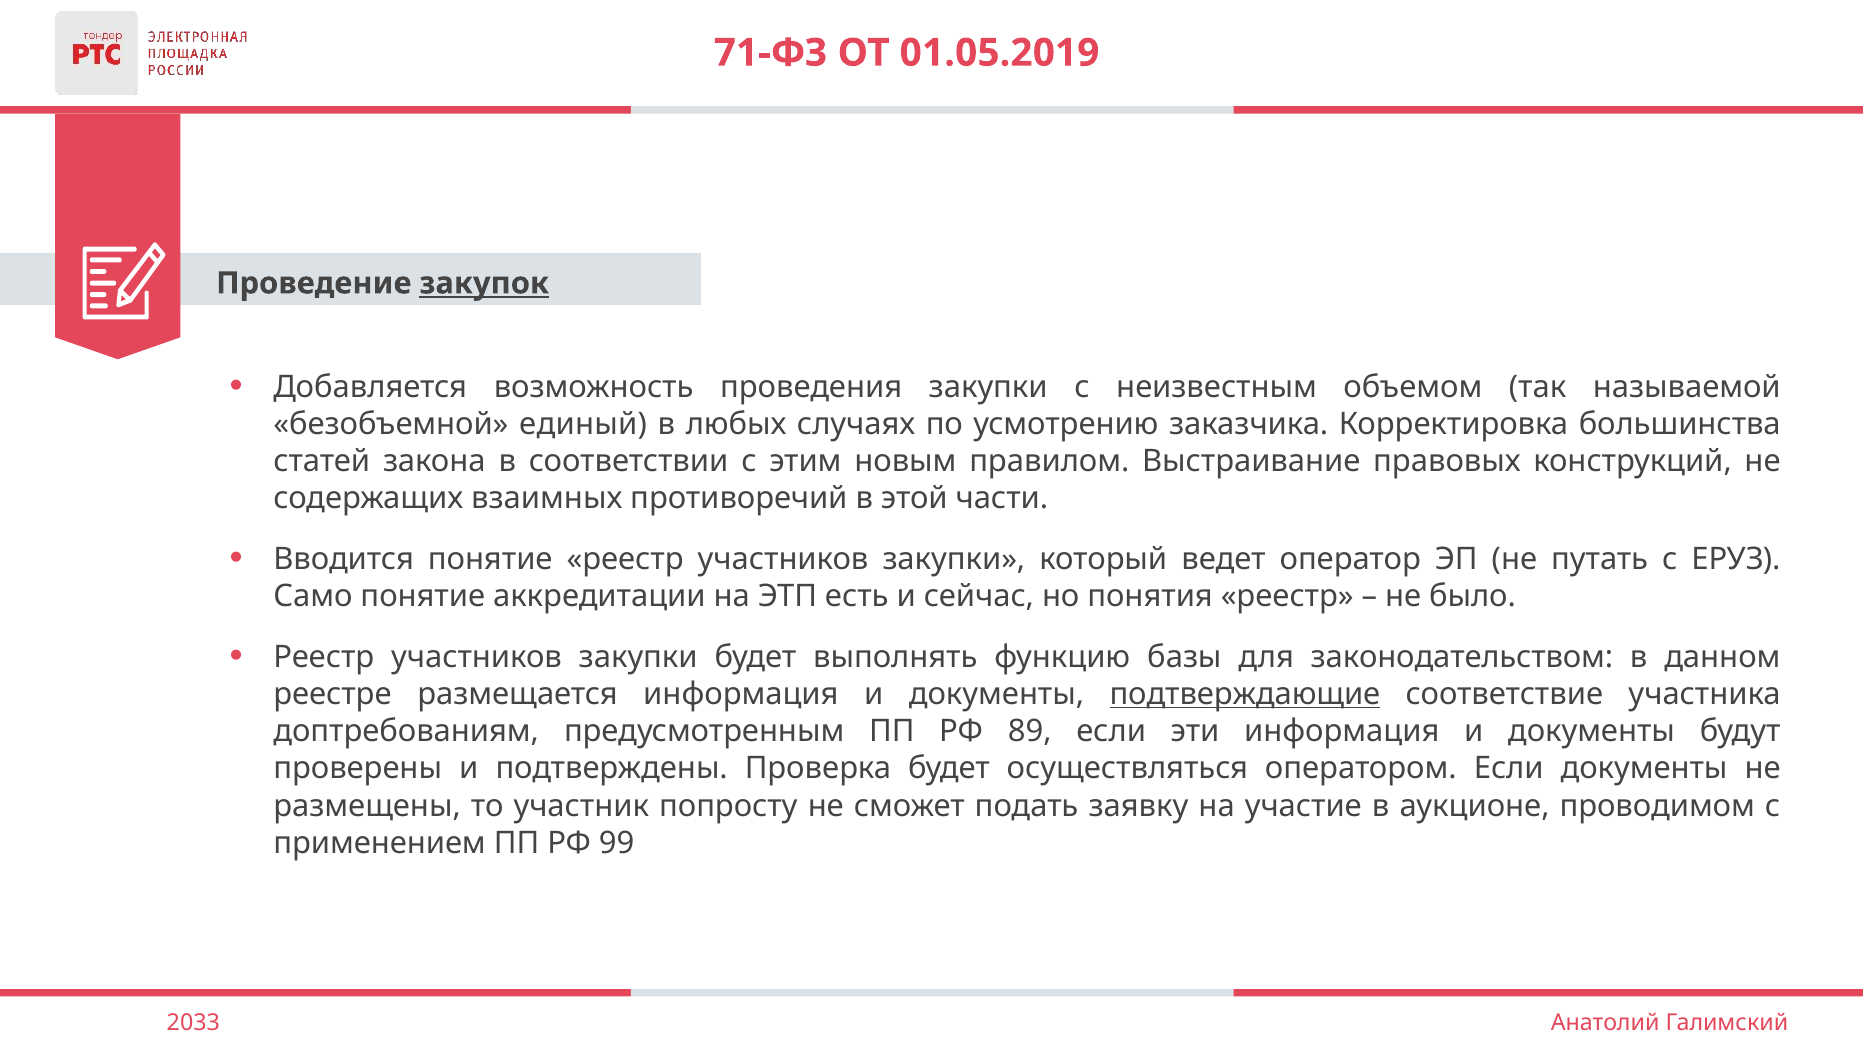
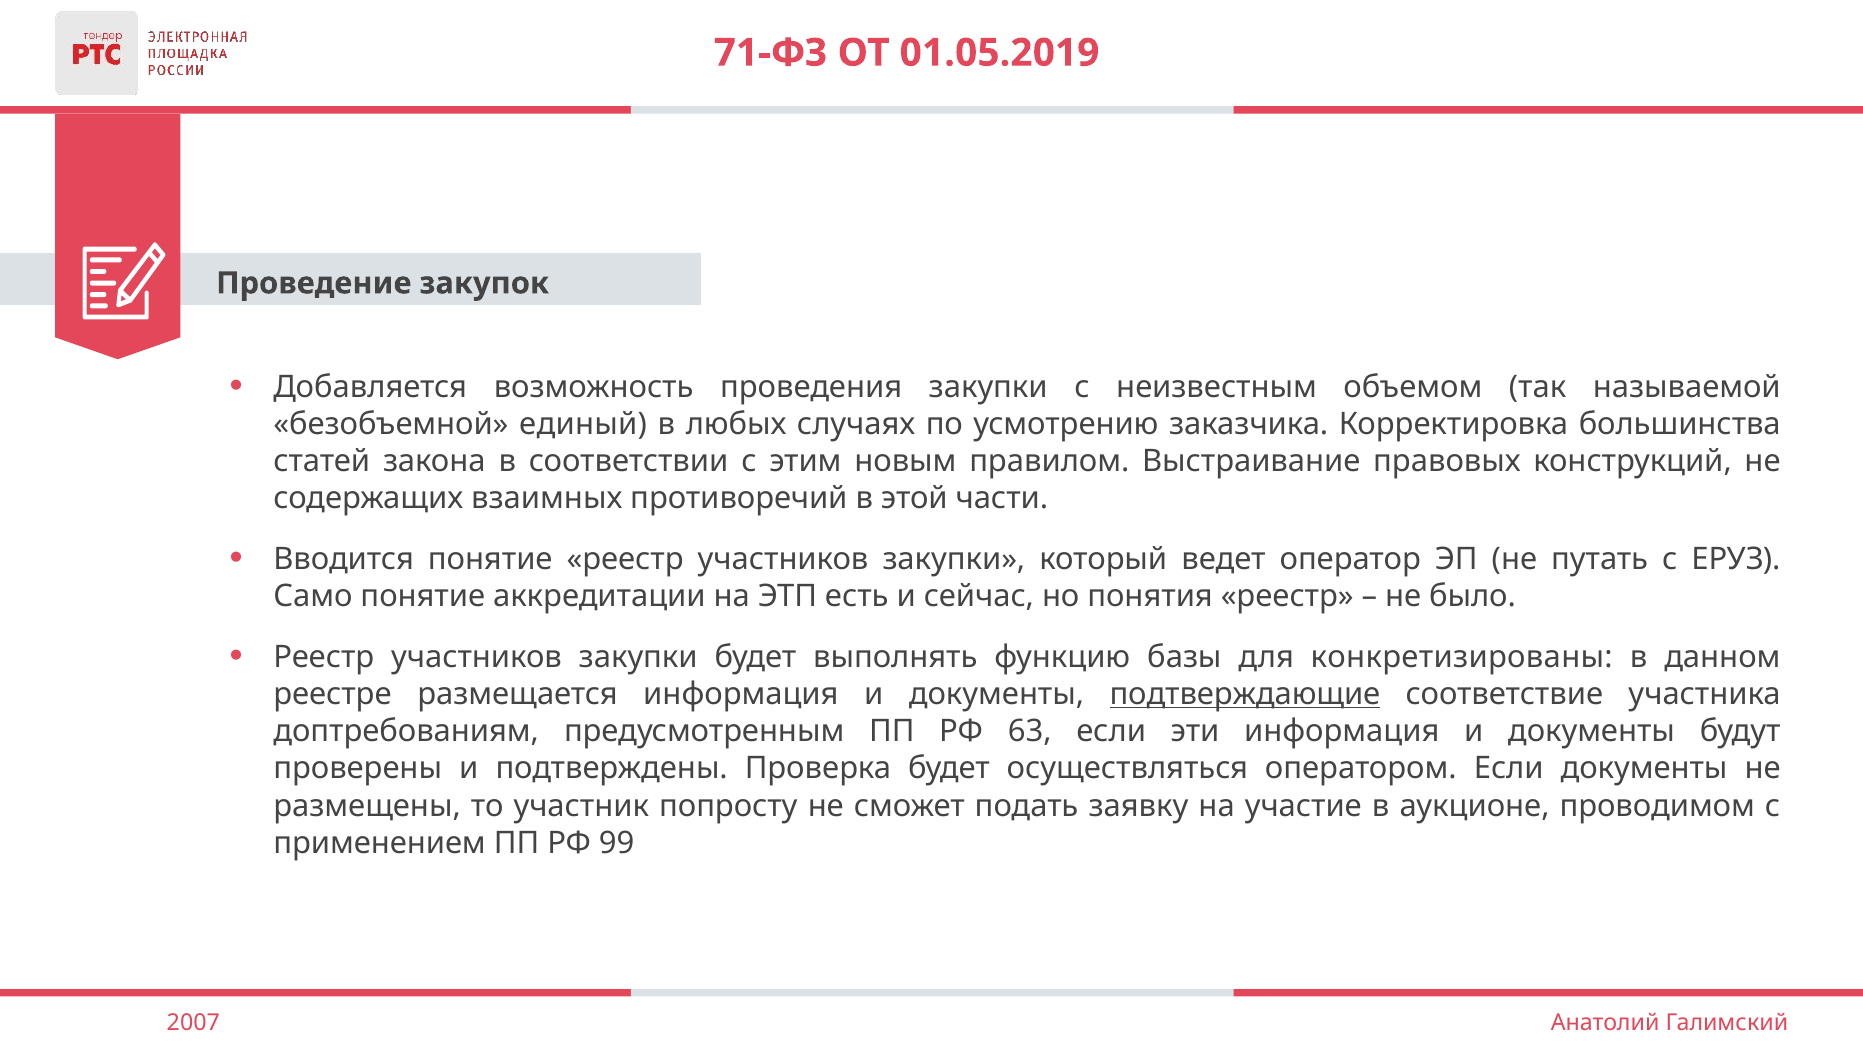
закупок underline: present -> none (484, 283)
законодательством: законодательством -> конкретизированы (1462, 657)
89: 89 -> 63 (1030, 731)
2033: 2033 -> 2007 (193, 1023)
